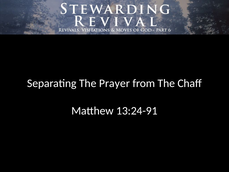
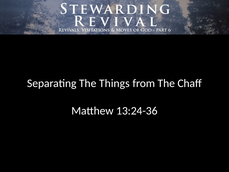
Prayer: Prayer -> Things (114, 83)
13:24-91: 13:24-91 -> 13:24-36 (137, 111)
